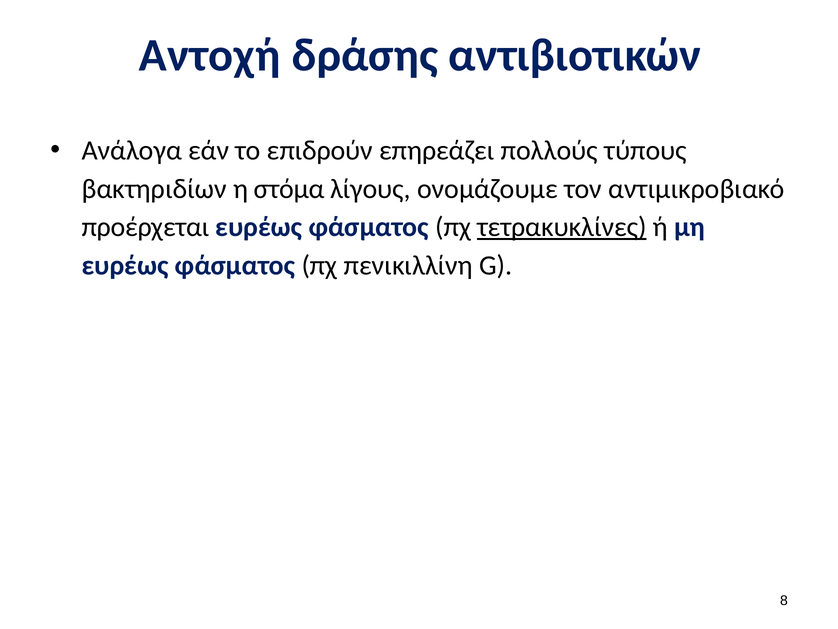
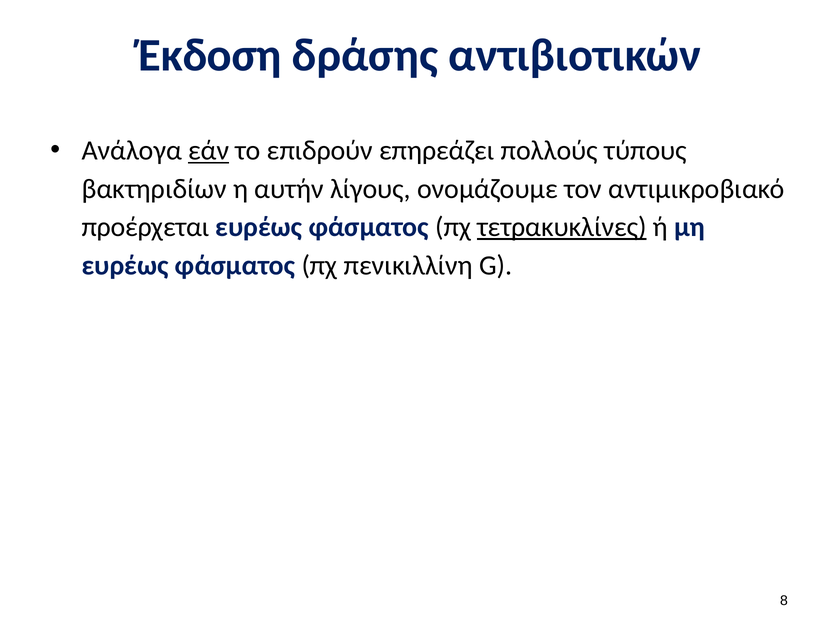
Αντοχή: Αντοχή -> Έκδοση (210, 56)
εάν underline: none -> present (209, 150)
στόμα: στόμα -> αυτήν (289, 189)
